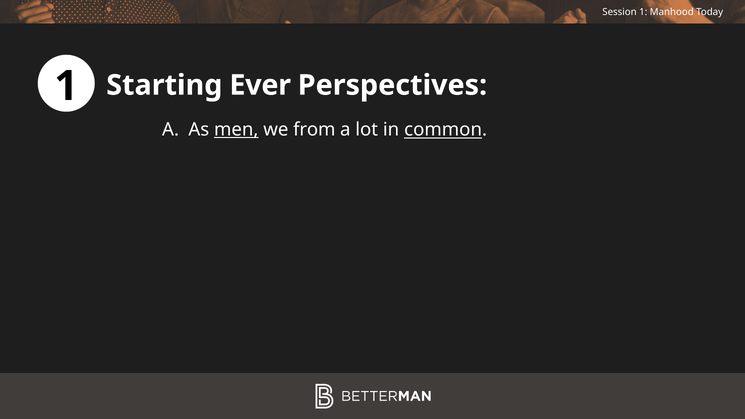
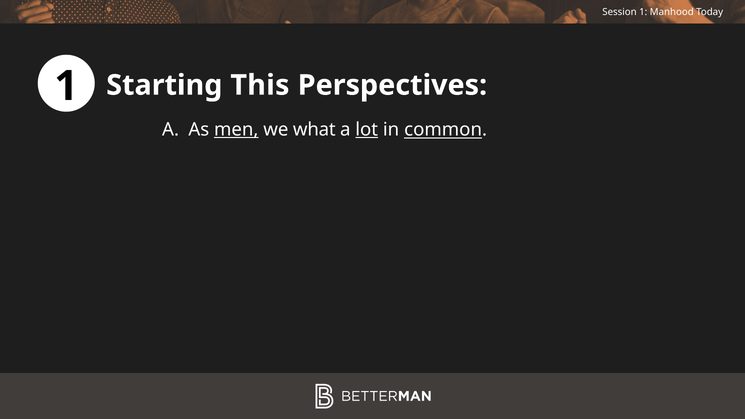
Ever: Ever -> This (260, 85)
from: from -> what (314, 130)
lot underline: none -> present (367, 130)
